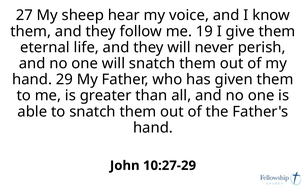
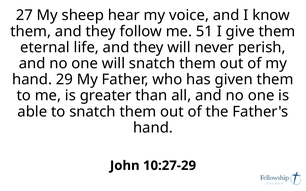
19: 19 -> 51 (204, 31)
